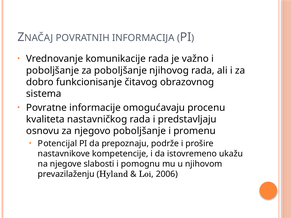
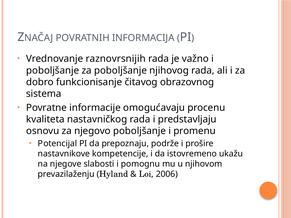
komunikacije: komunikacije -> raznovrsnijih (116, 59)
